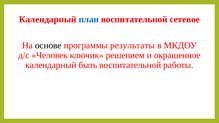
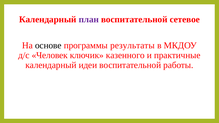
план colour: blue -> purple (89, 19)
решением: решением -> казенного (125, 55)
окрашенное: окрашенное -> практичные (177, 55)
быть: быть -> идеи (88, 65)
